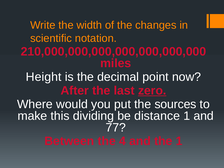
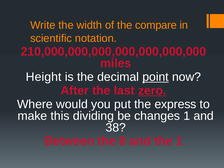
changes: changes -> compare (156, 25)
point underline: none -> present (156, 77)
sources: sources -> express (175, 104)
distance: distance -> changes (157, 116)
77: 77 -> 38 (116, 128)
4: 4 -> 8 (123, 141)
